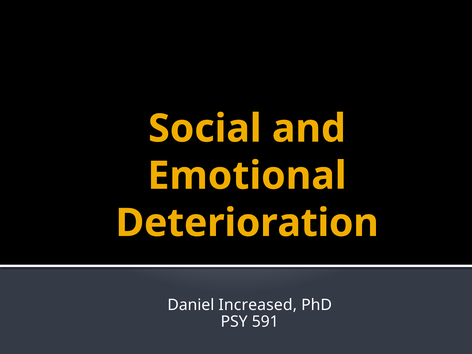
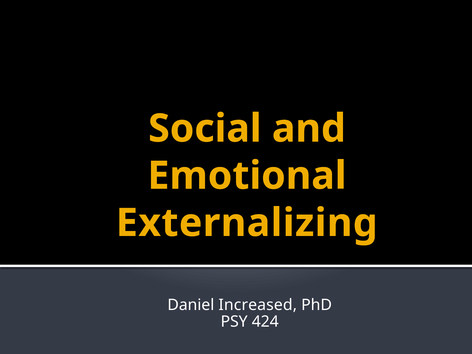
Deterioration: Deterioration -> Externalizing (247, 223)
591: 591 -> 424 (265, 322)
